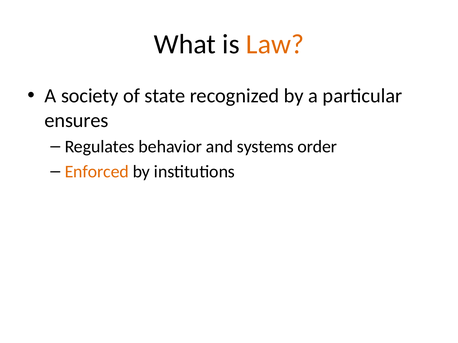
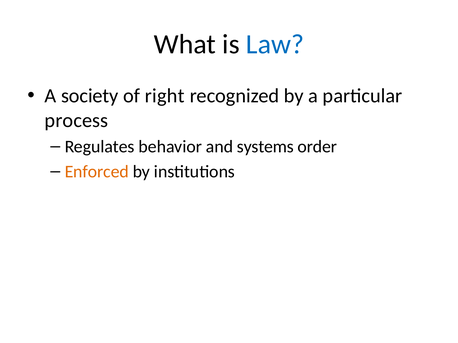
Law colour: orange -> blue (275, 44)
state: state -> right (165, 96)
ensures: ensures -> process (76, 121)
